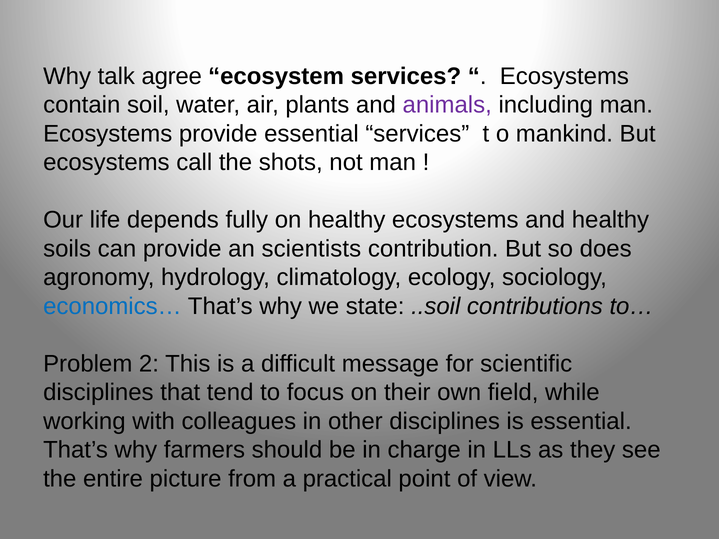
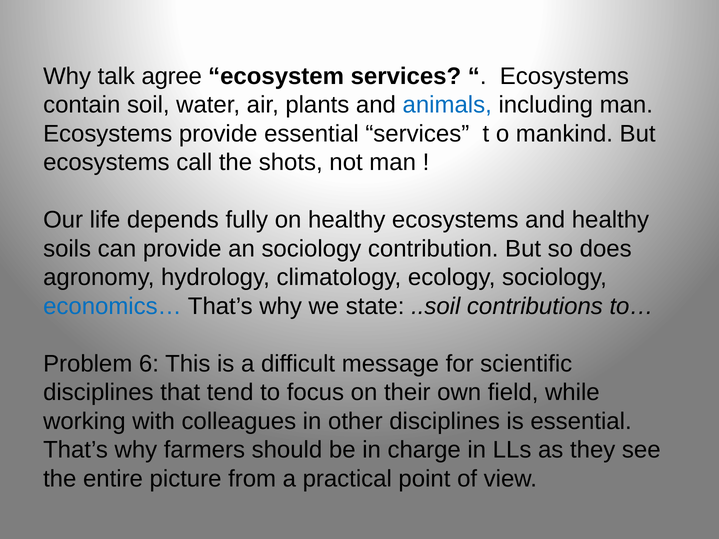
animals colour: purple -> blue (447, 105)
an scientists: scientists -> sociology (311, 249)
2: 2 -> 6 (149, 364)
